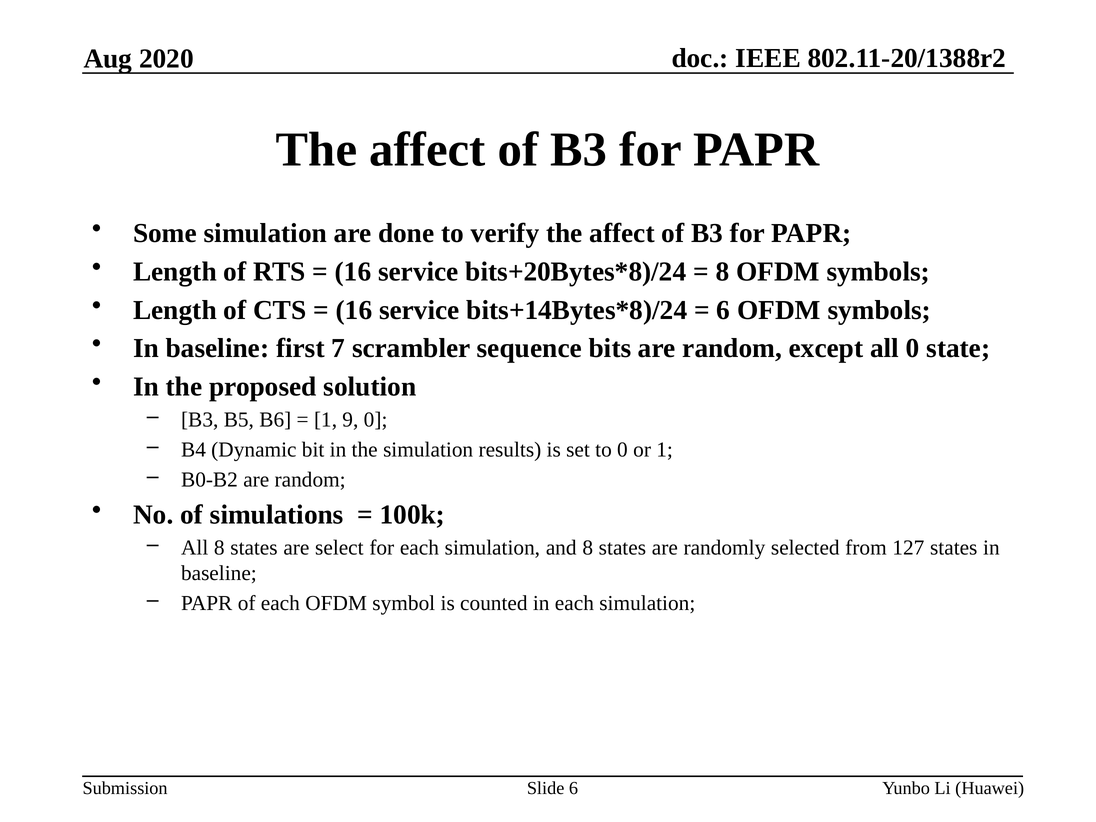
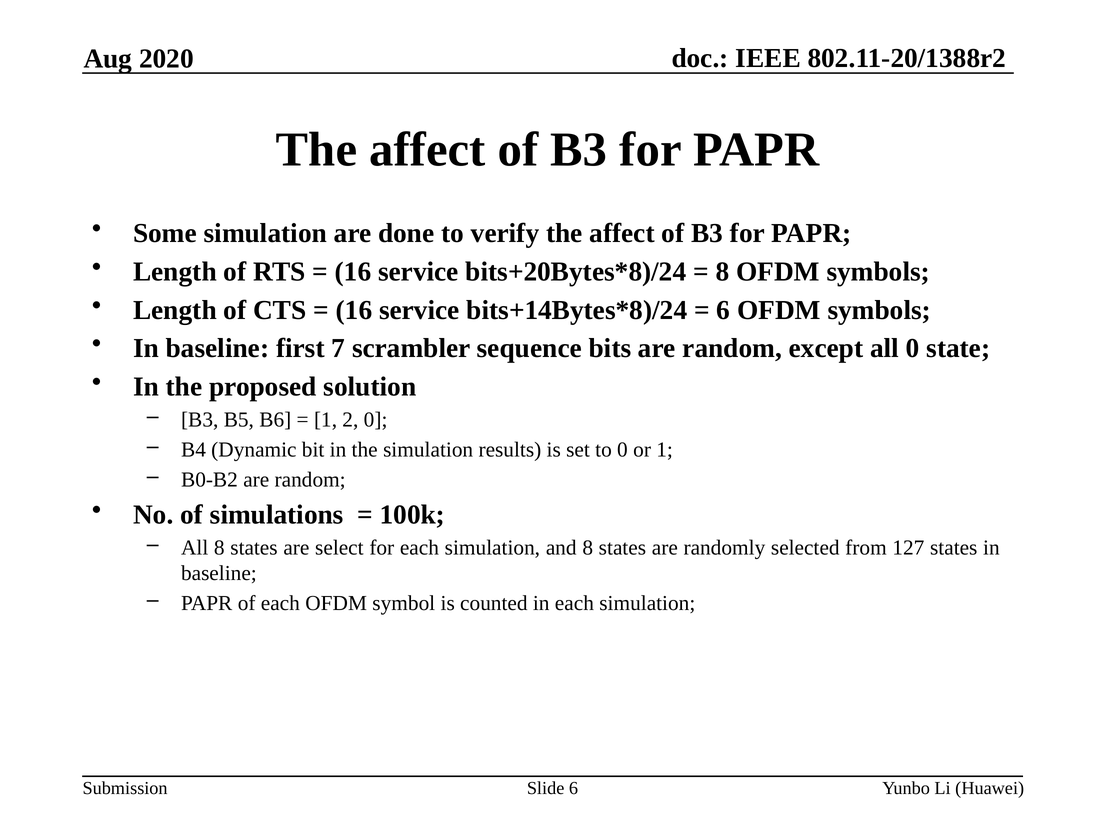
9: 9 -> 2 (350, 420)
